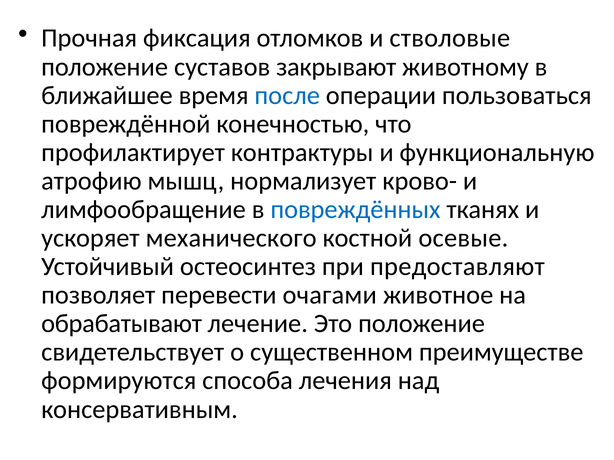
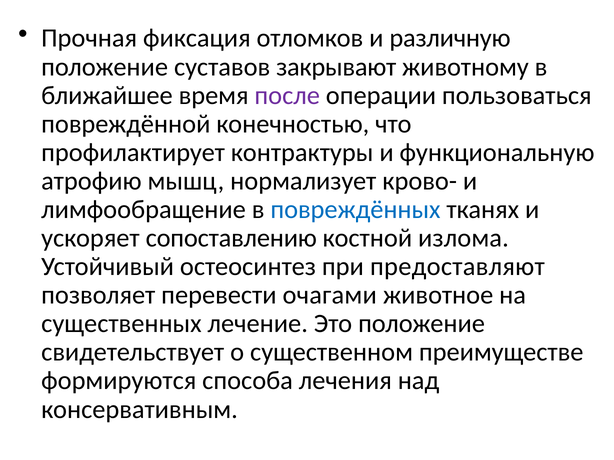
стволовые: стволовые -> различную (450, 38)
после colour: blue -> purple (287, 95)
механического: механического -> сопоставлению (231, 238)
осевые: осевые -> излома (463, 238)
обрабатывают: обрабатывают -> существенных (121, 324)
